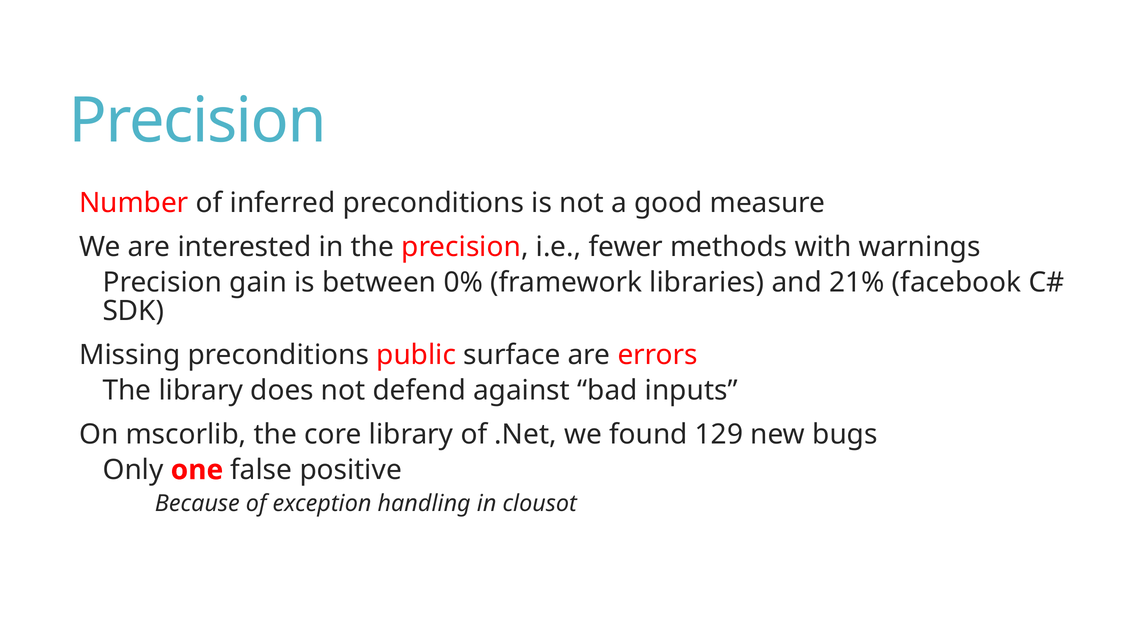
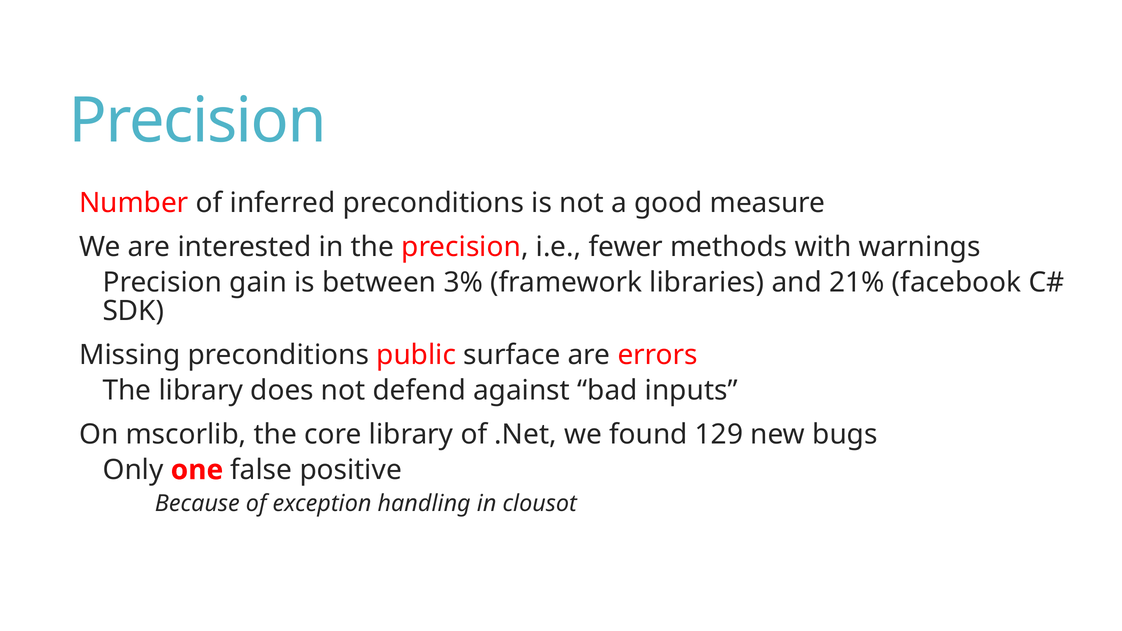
0%: 0% -> 3% (463, 282)
